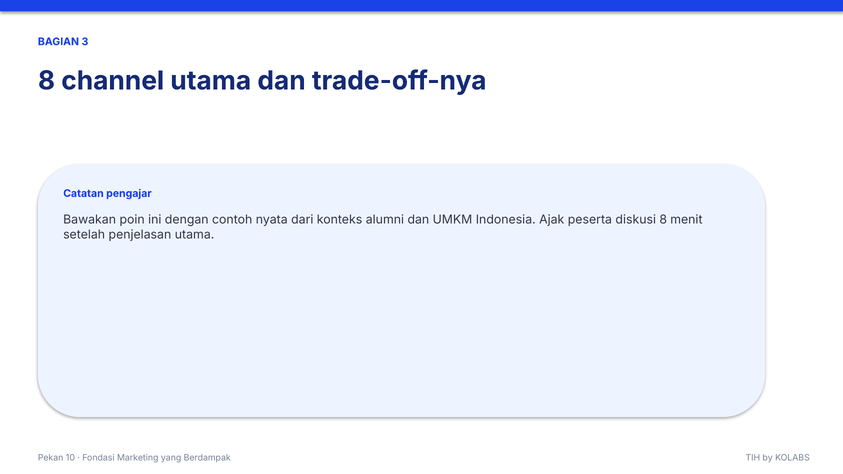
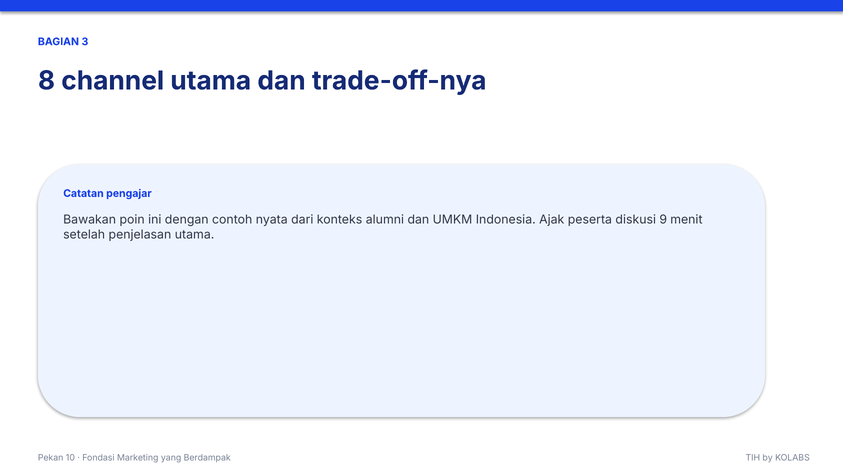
diskusi 8: 8 -> 9 (663, 220)
